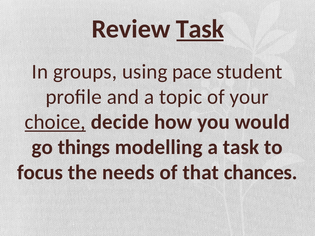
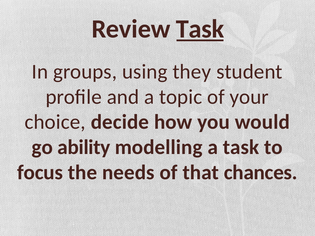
pace: pace -> they (192, 72)
choice underline: present -> none (55, 122)
things: things -> ability (84, 147)
